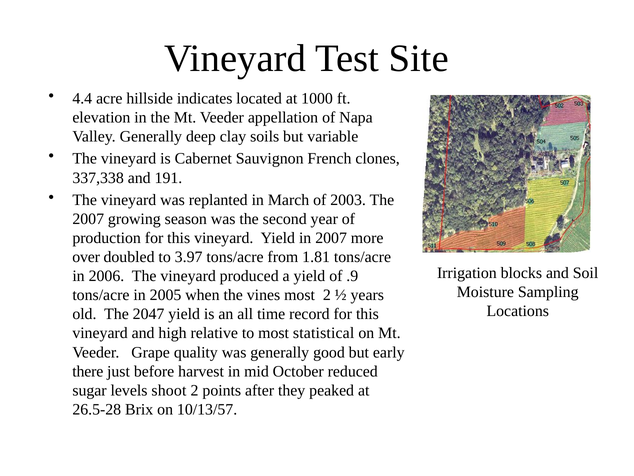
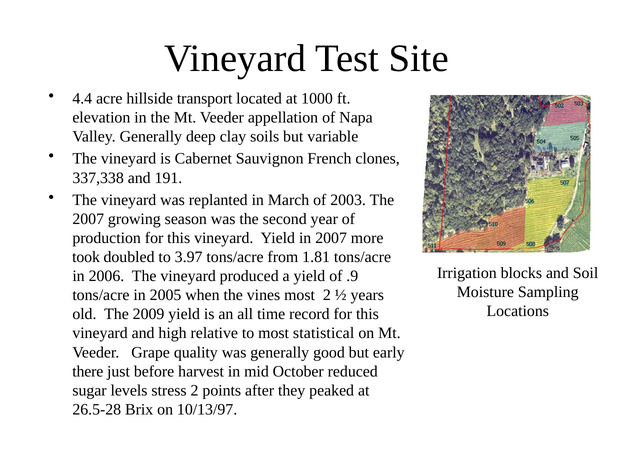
indicates: indicates -> transport (205, 98)
over: over -> took (86, 257)
2047: 2047 -> 2009 (149, 314)
shoot: shoot -> stress (169, 390)
10/13/57: 10/13/57 -> 10/13/97 (207, 409)
